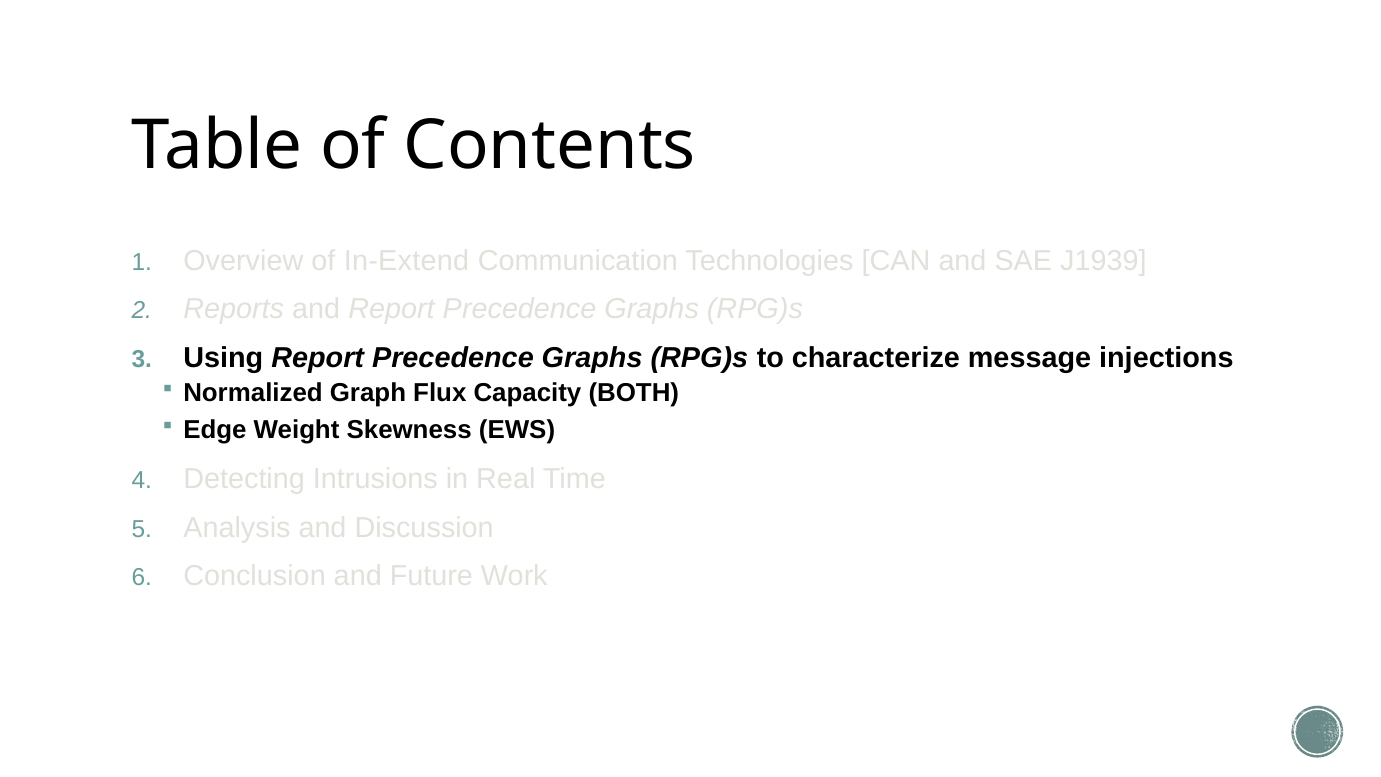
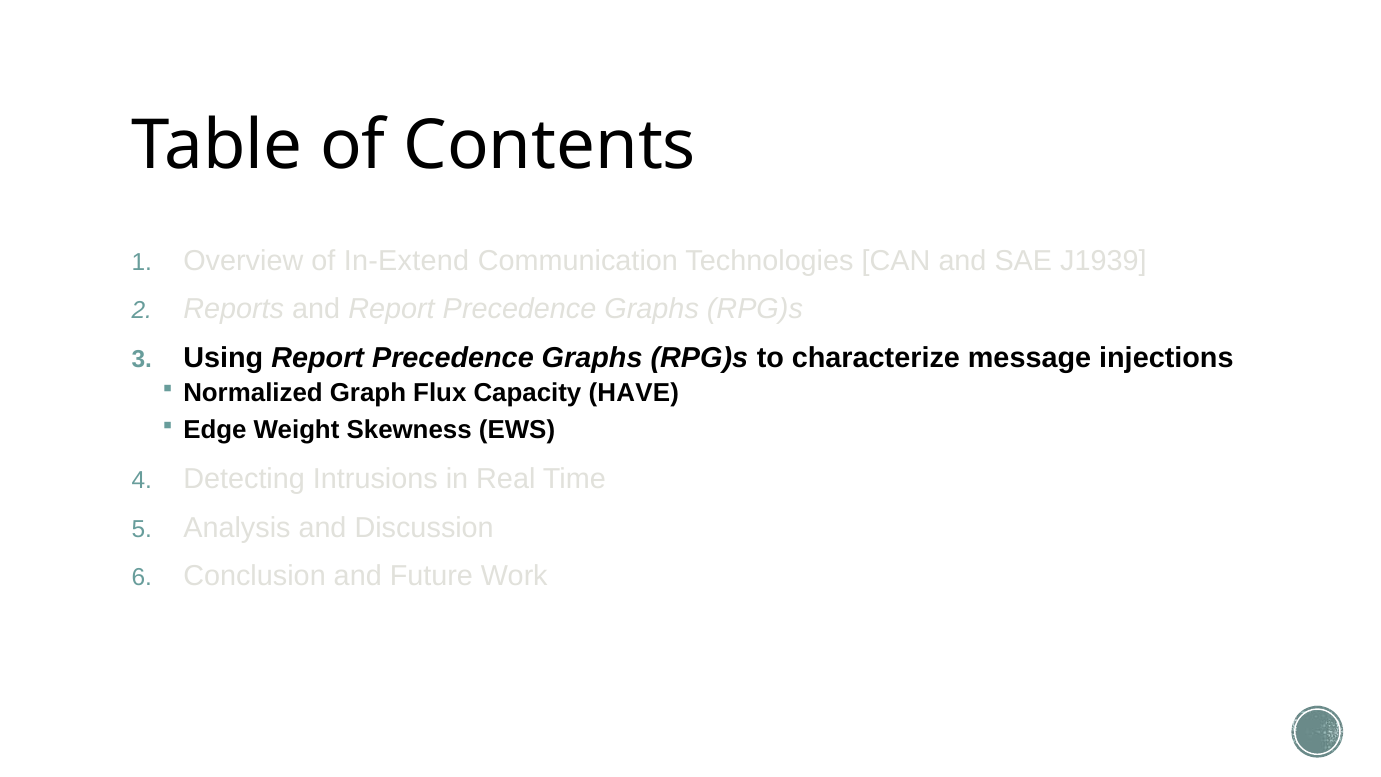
BOTH: BOTH -> HAVE (634, 393)
